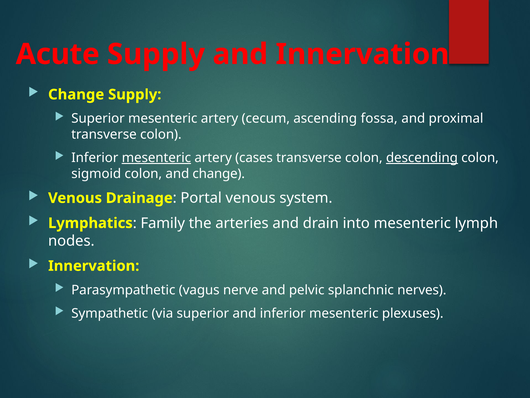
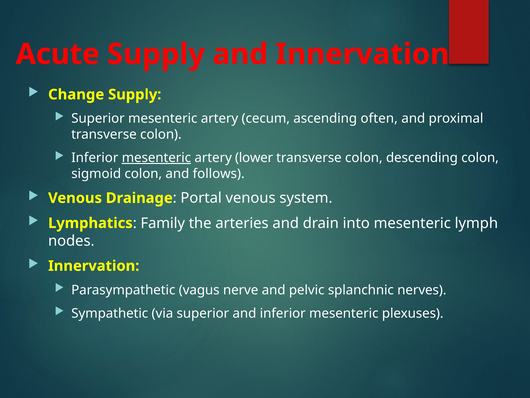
fossa: fossa -> often (379, 118)
cases: cases -> lower (254, 158)
descending underline: present -> none (422, 158)
and change: change -> follows (219, 174)
